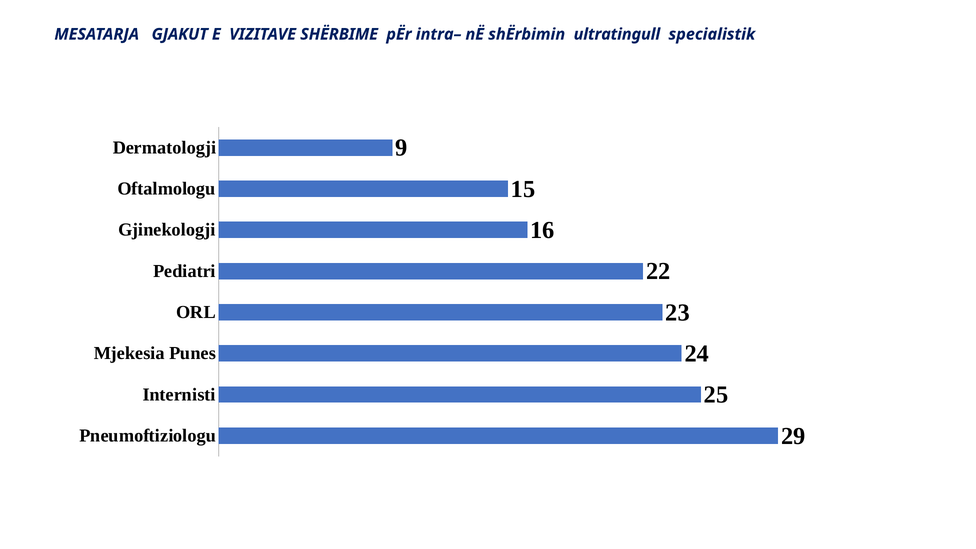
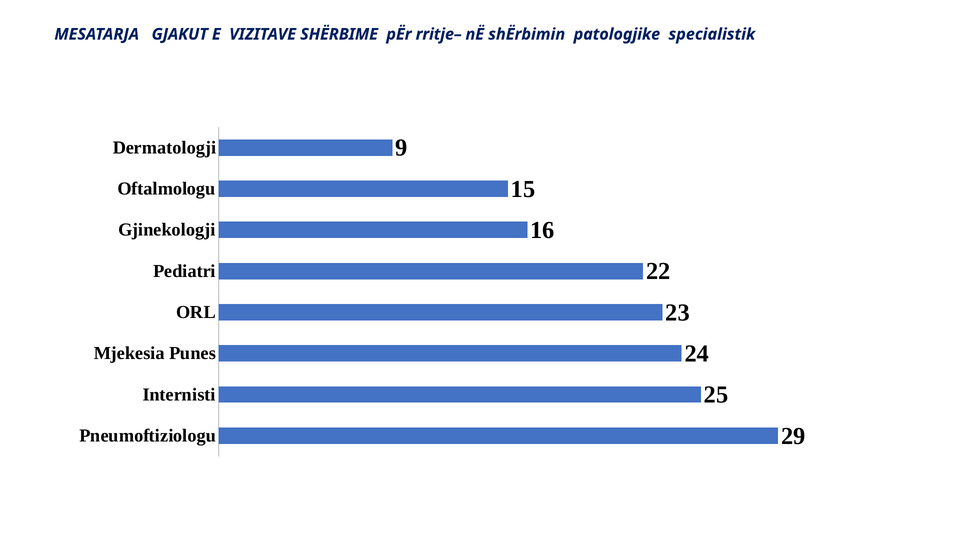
intra–: intra– -> rritje– (439, 34)
ultratingull: ultratingull -> patologjike (617, 34)
